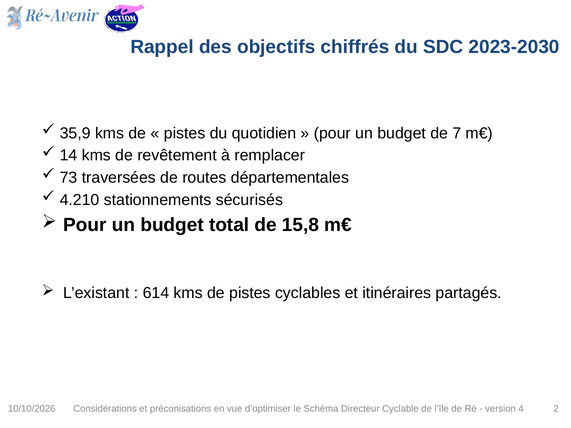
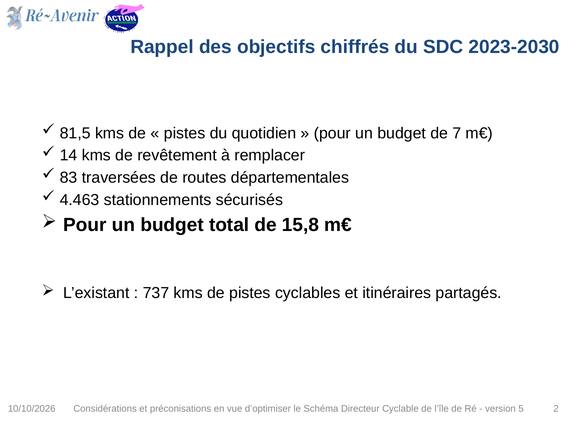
35,9: 35,9 -> 81,5 (75, 133)
73: 73 -> 83 (69, 178)
4.210: 4.210 -> 4.463 (80, 200)
614: 614 -> 737 (156, 293)
4: 4 -> 5 (521, 409)
